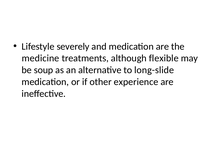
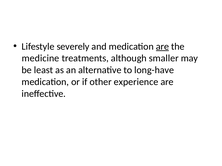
are underline: none -> present (162, 47)
flexible: flexible -> smaller (164, 58)
soup: soup -> least (44, 70)
long-slide: long-slide -> long-have (154, 70)
